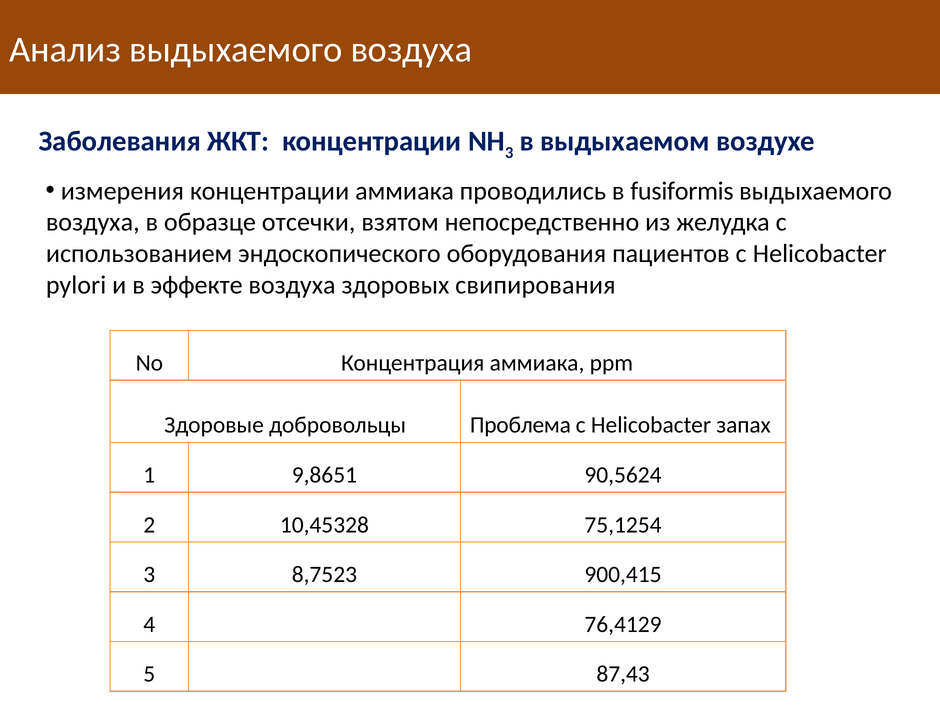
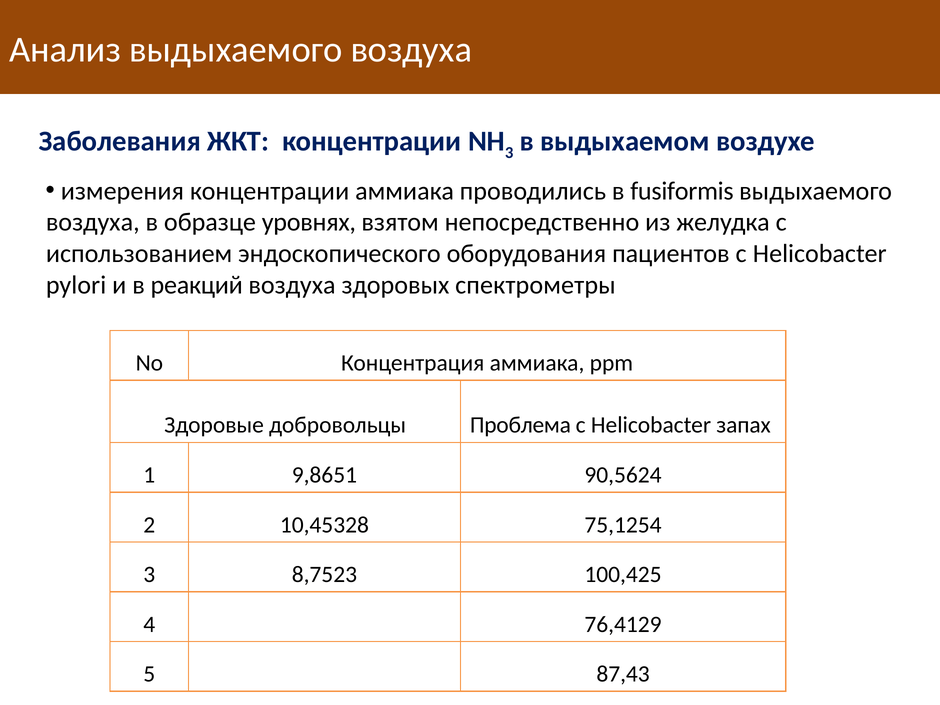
отсечки: отсечки -> уровнях (309, 222)
эффекте: эффекте -> реакций (197, 285)
свипирования: свипирования -> спектрометры (535, 285)
900,415: 900,415 -> 100,425 (623, 575)
